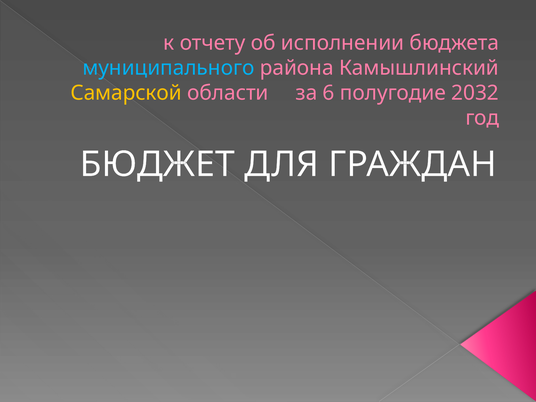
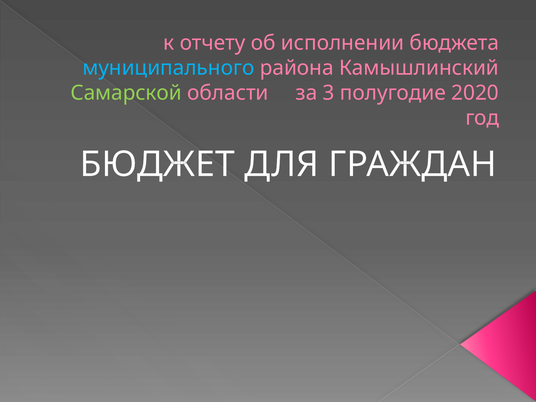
Самарской colour: yellow -> light green (126, 93)
6: 6 -> 3 (329, 93)
2032: 2032 -> 2020 (475, 93)
